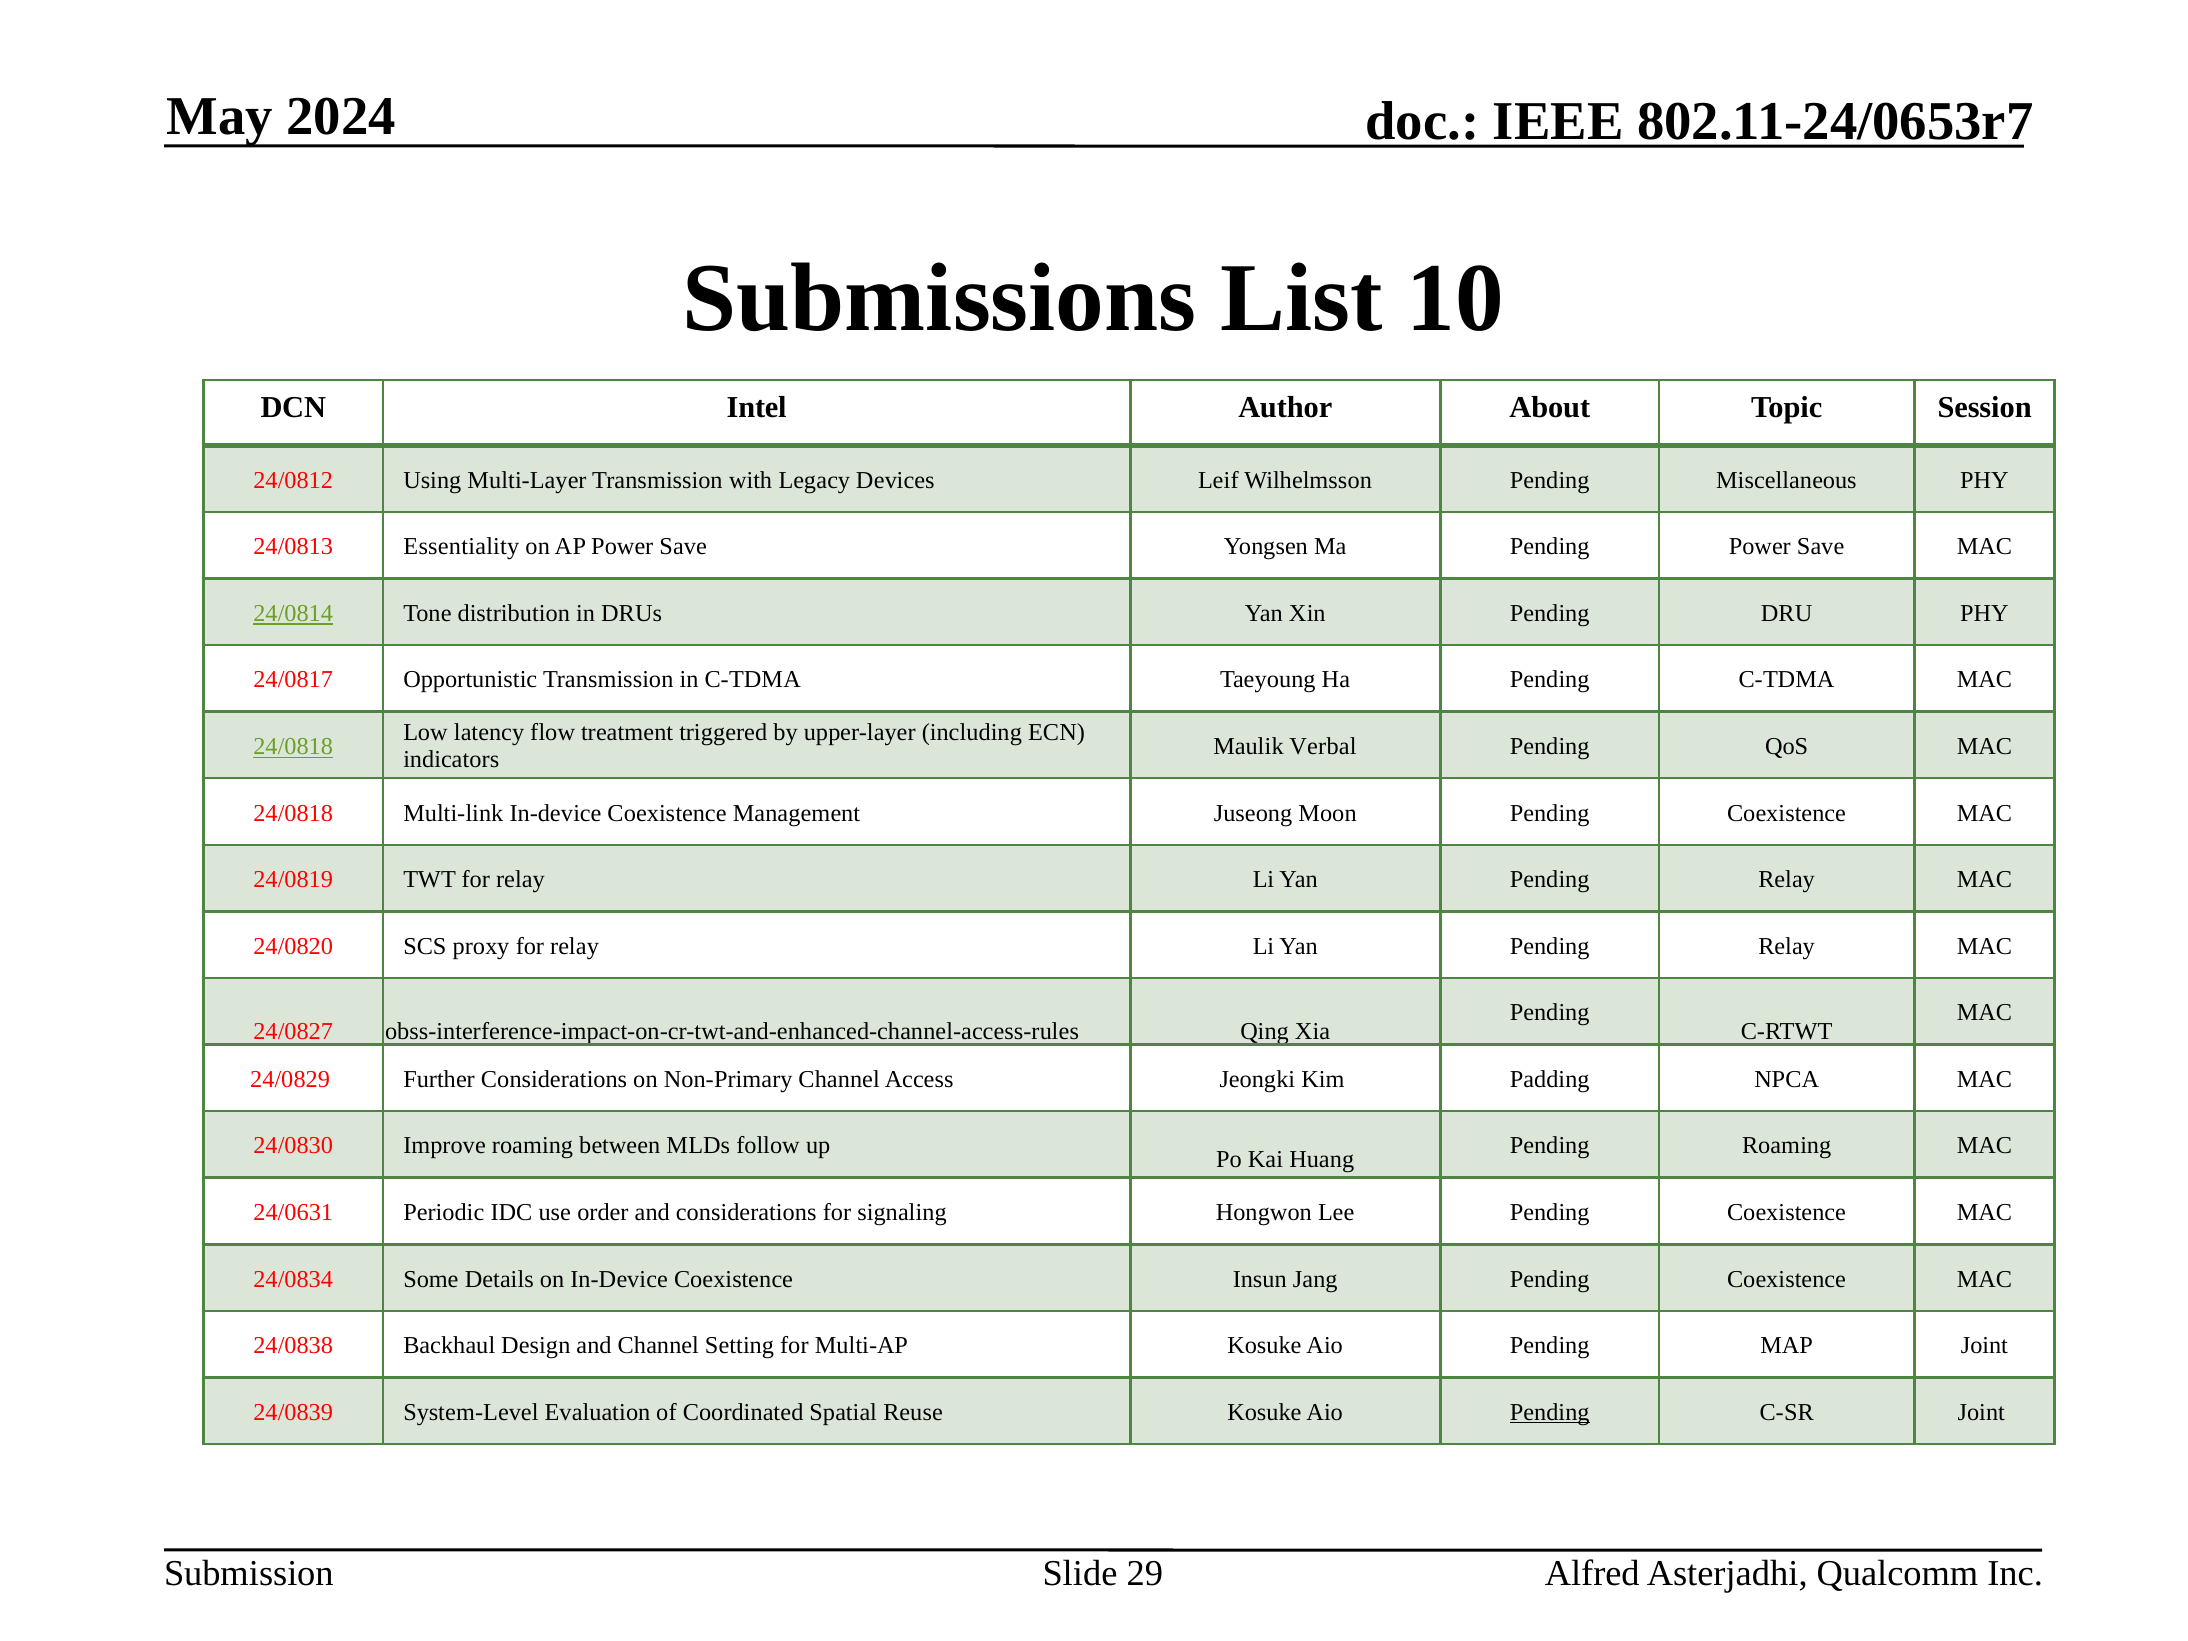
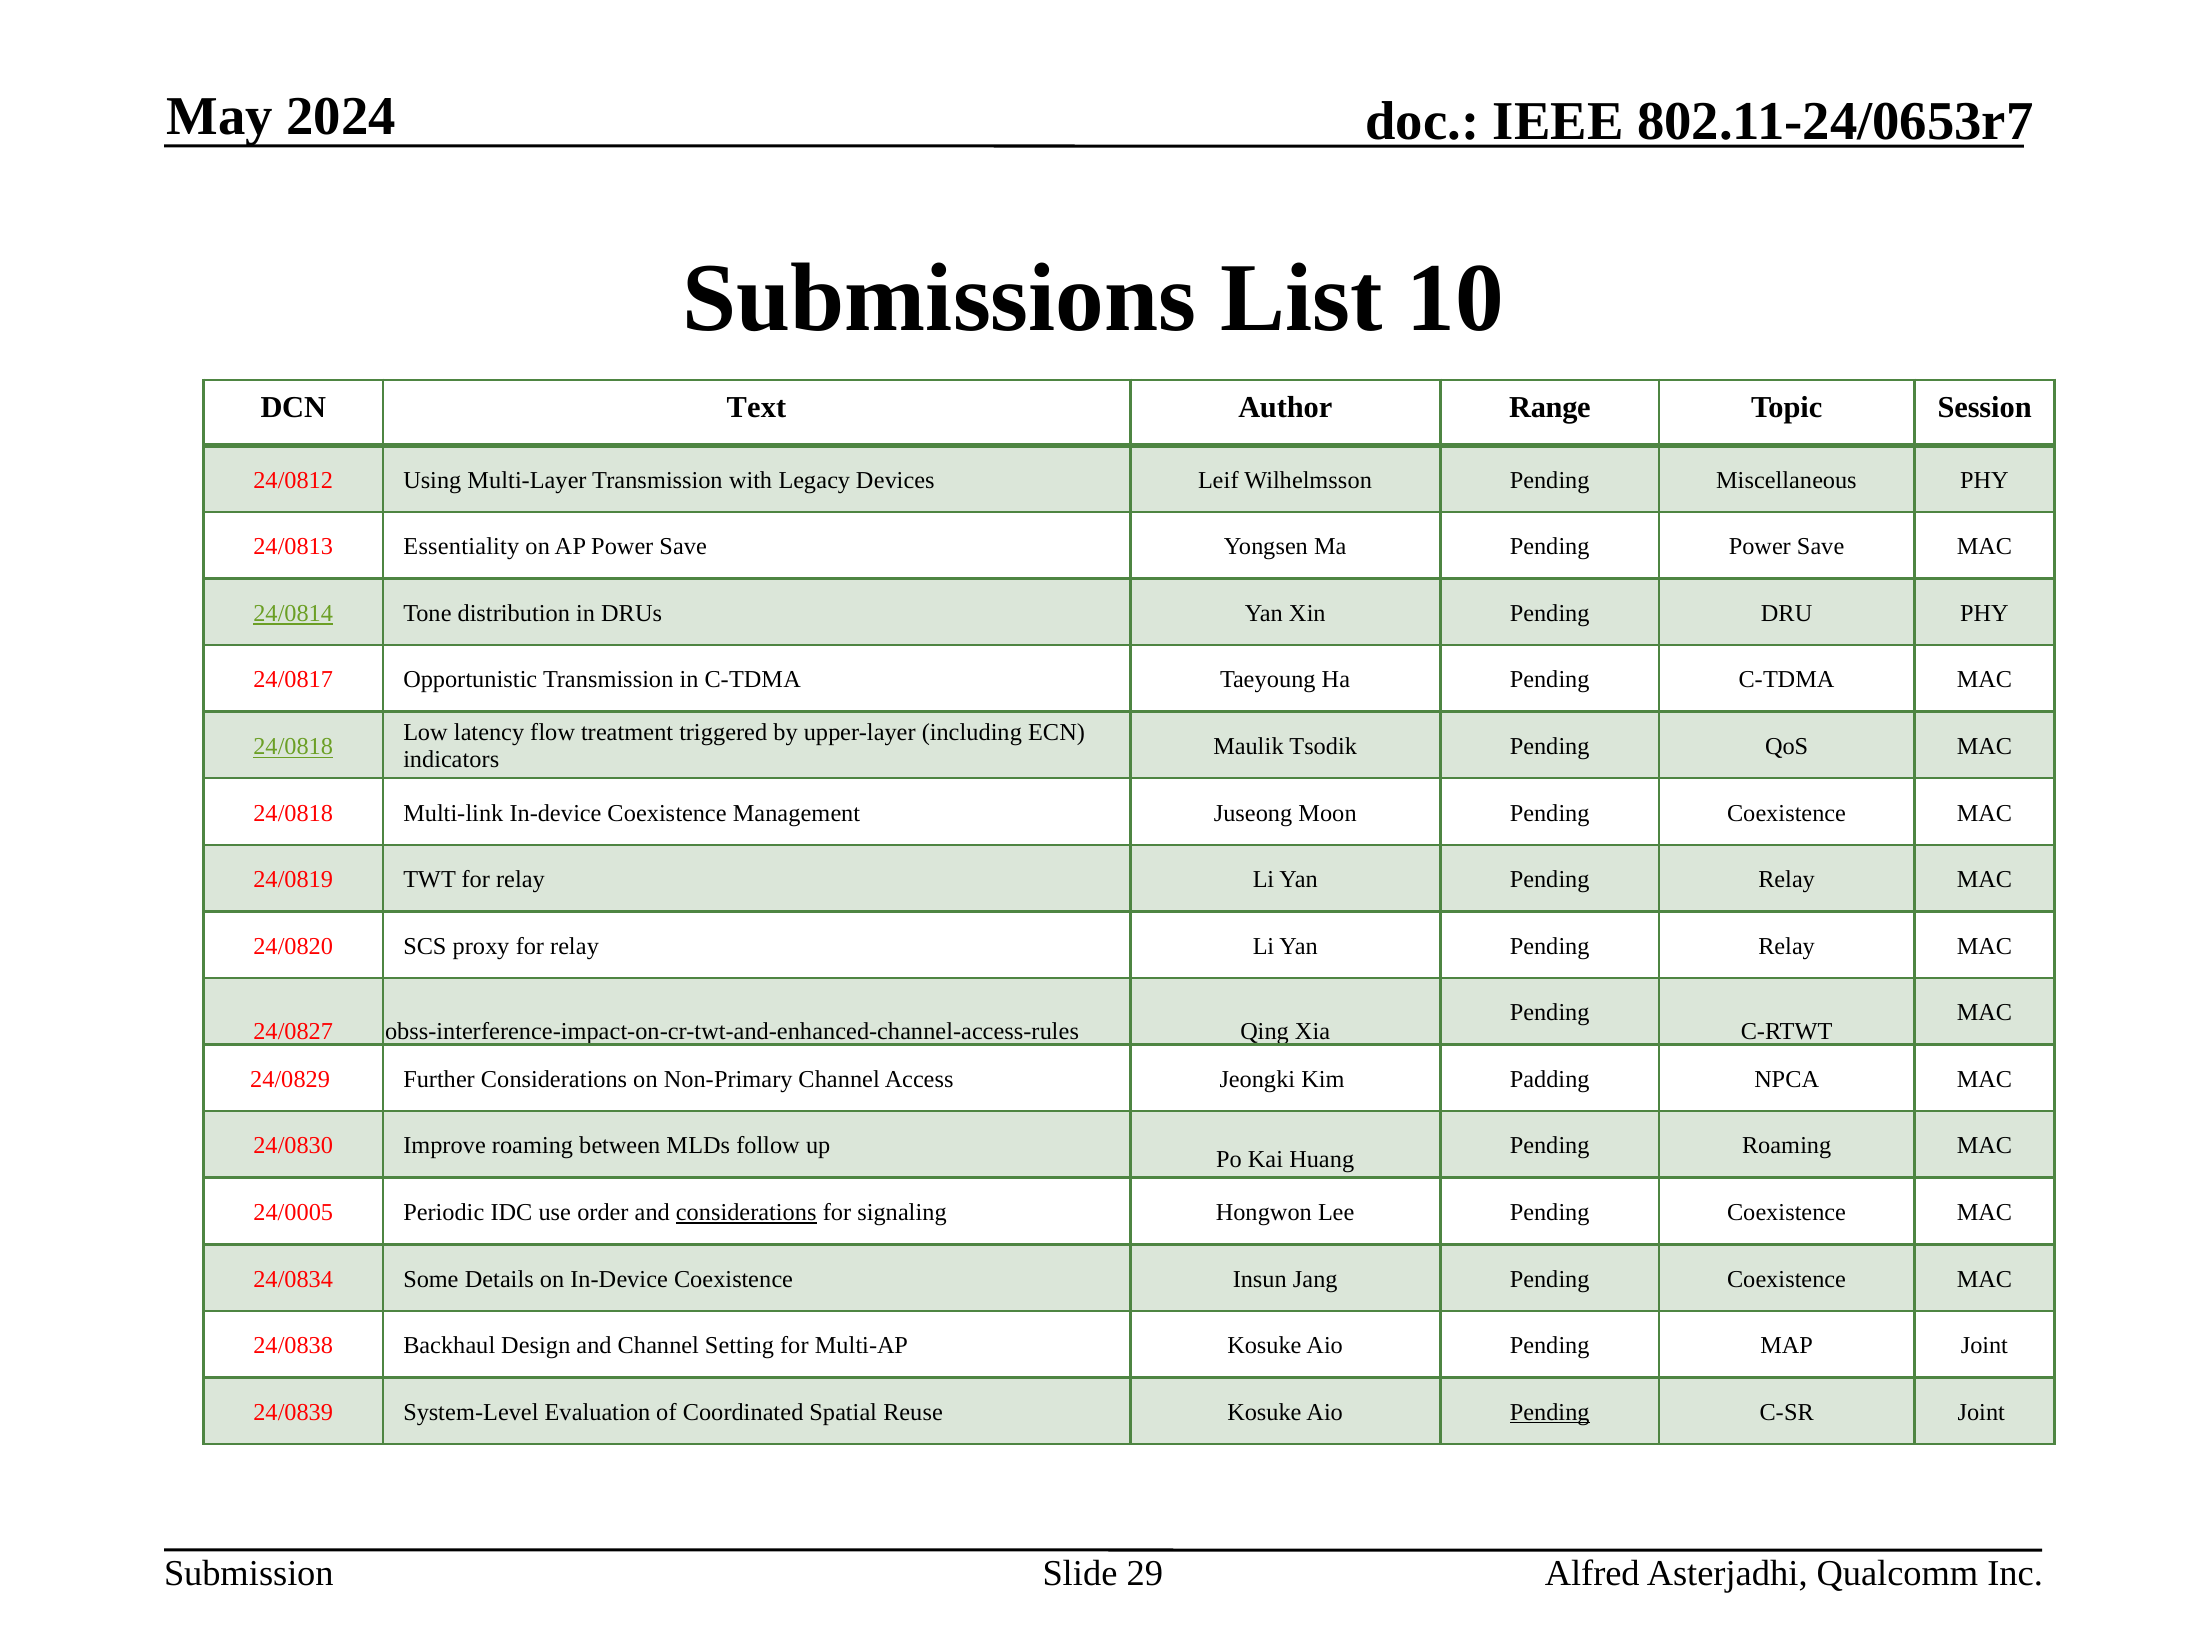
Intel: Intel -> Text (756, 408)
About: About -> Range (1550, 408)
Verbal: Verbal -> Tsodik (1323, 746)
24/0631: 24/0631 -> 24/0005 (293, 1213)
considerations underline: none -> present (746, 1213)
